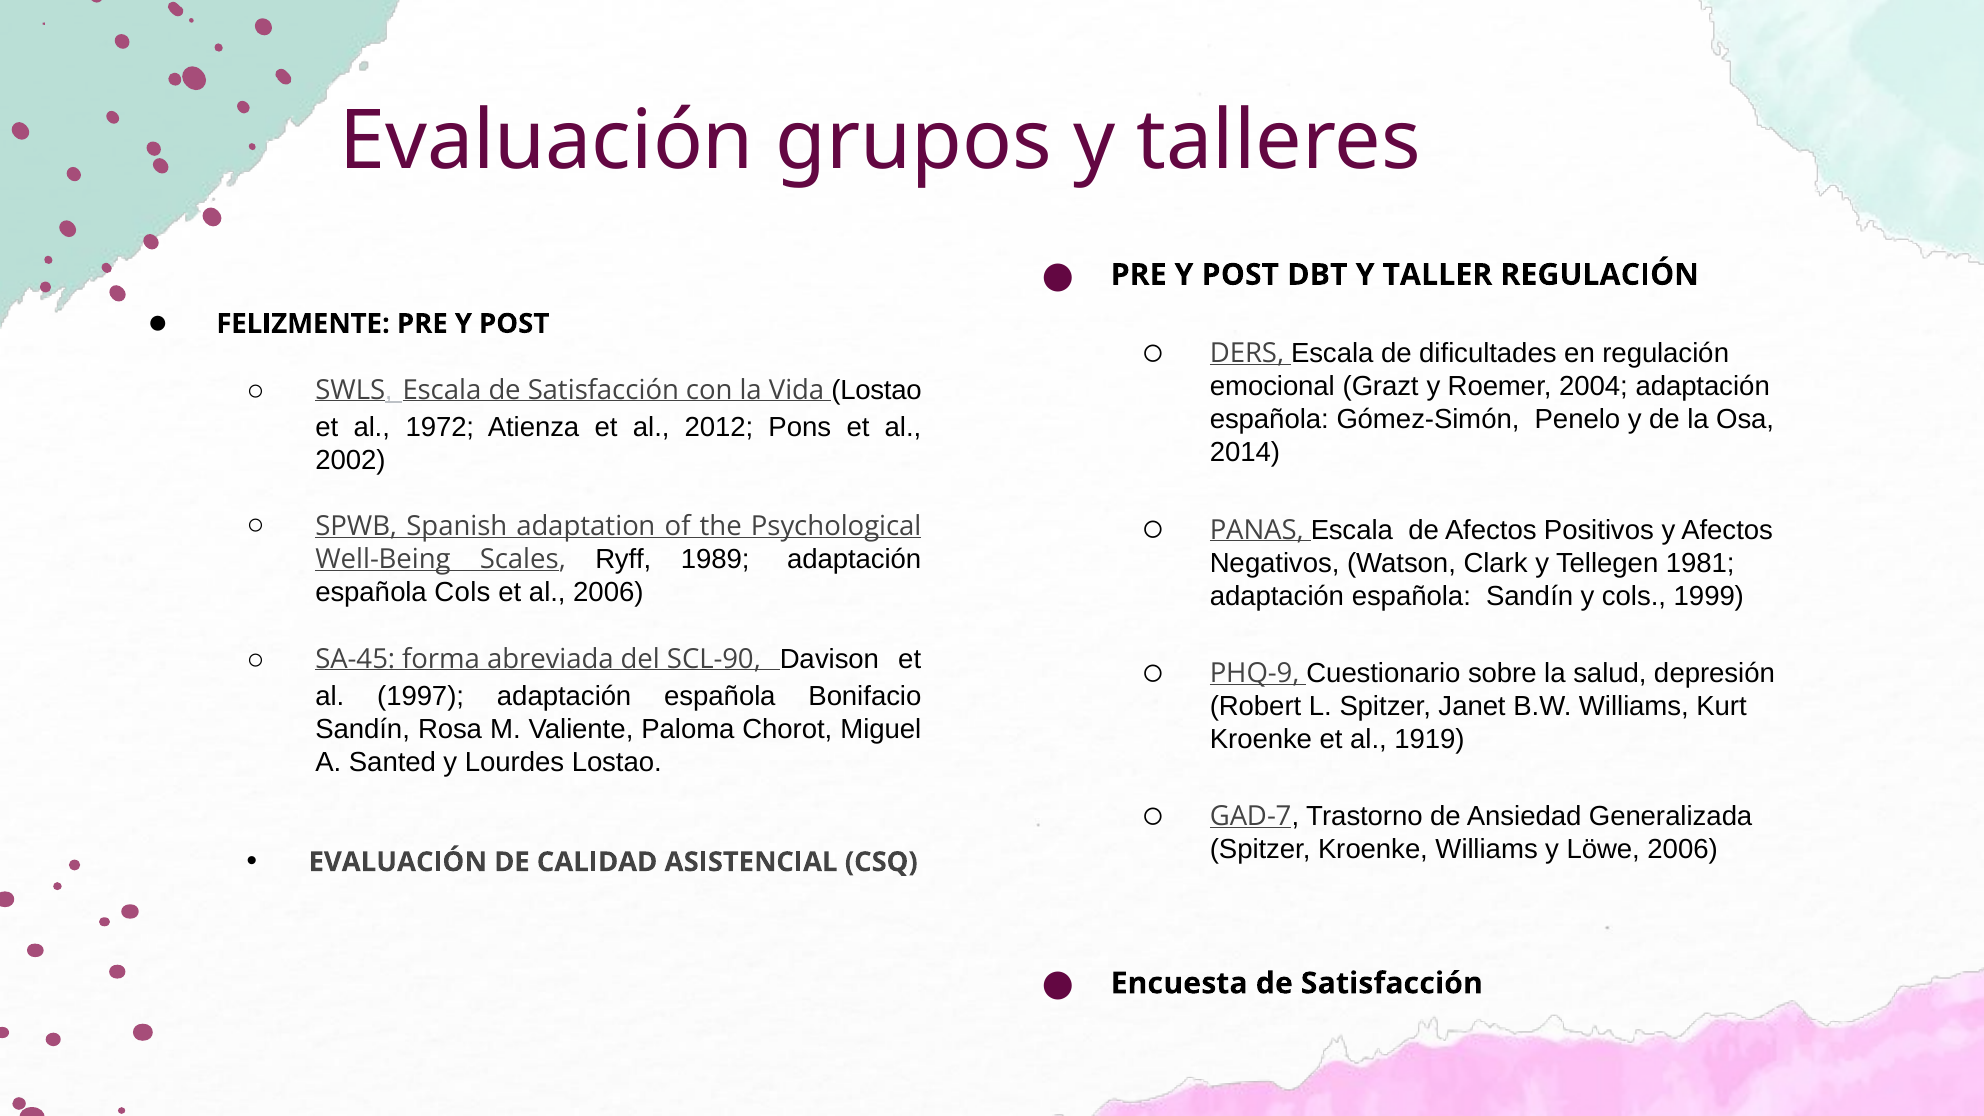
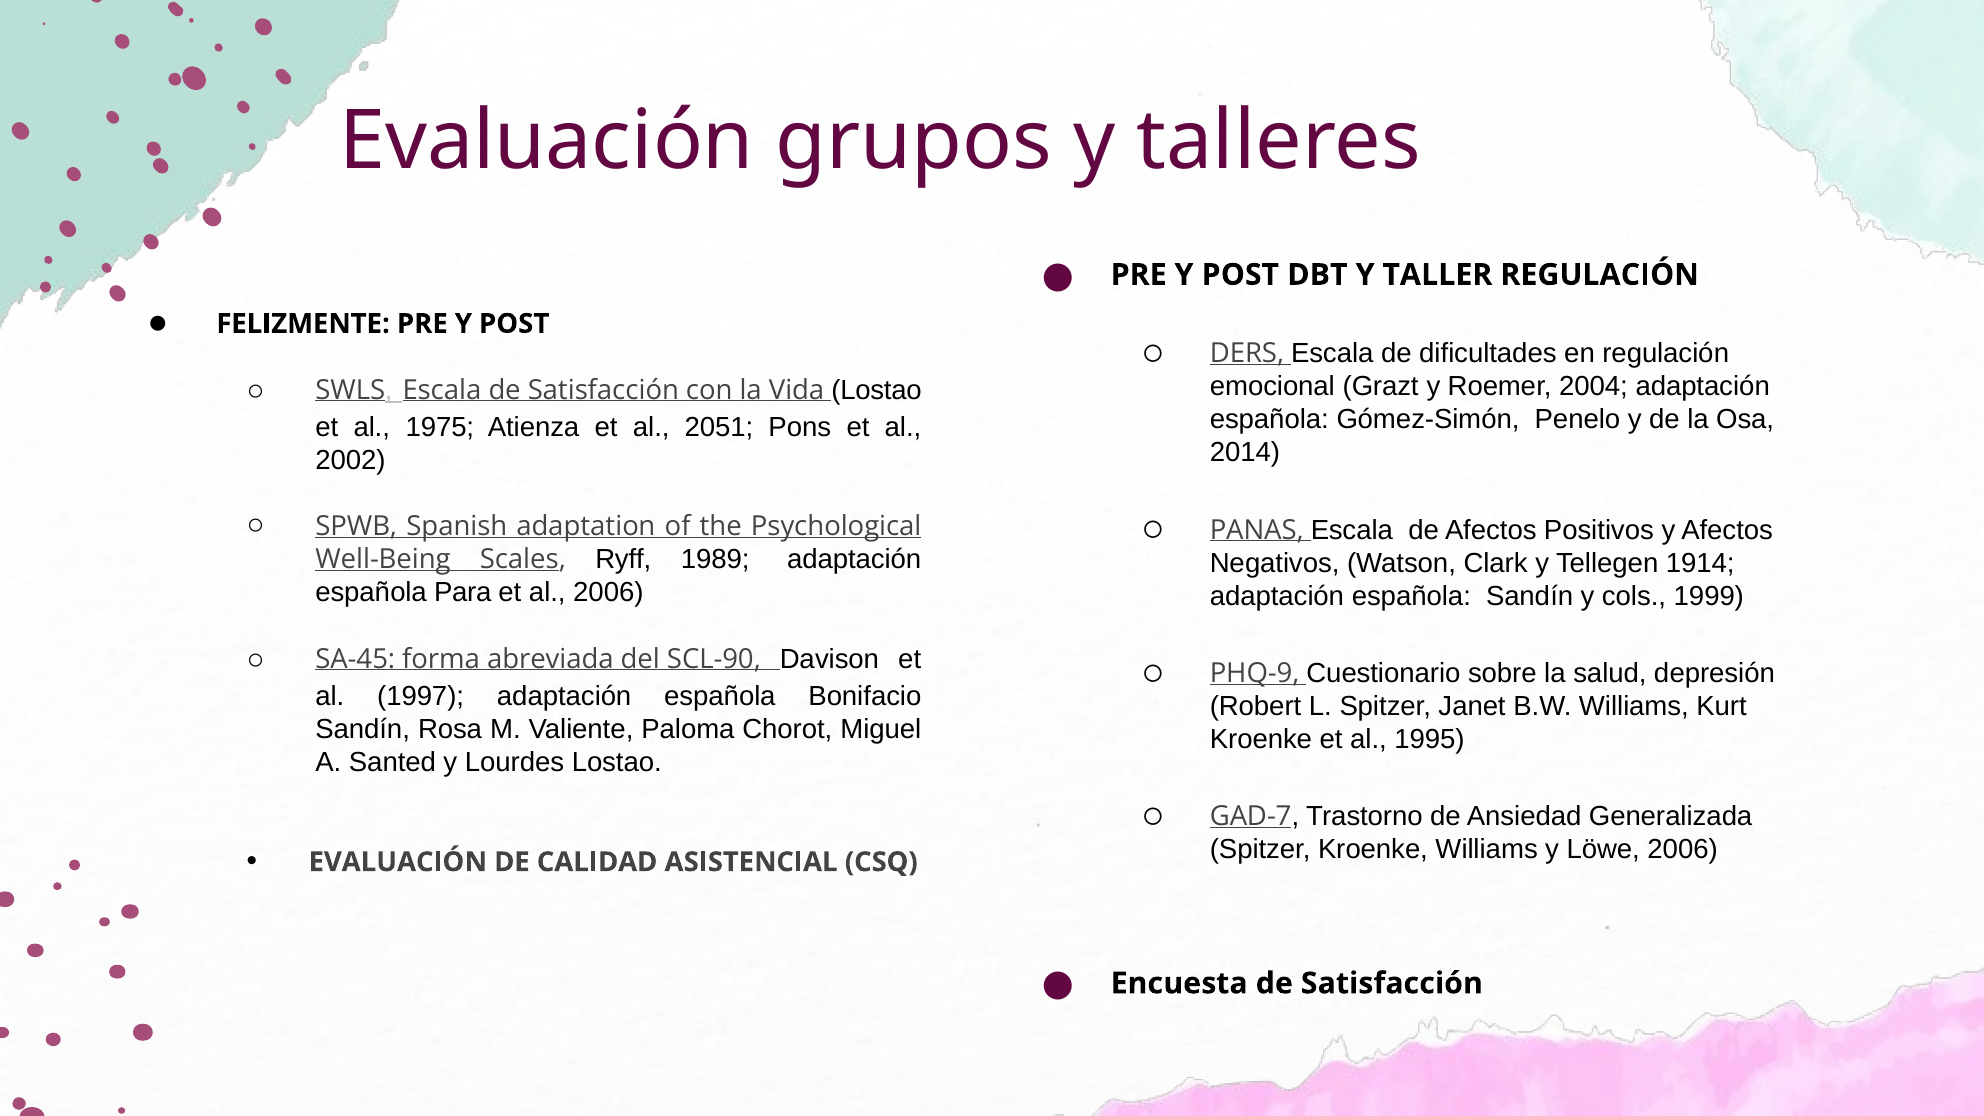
1972: 1972 -> 1975 (440, 427)
2012: 2012 -> 2051 (719, 427)
1981: 1981 -> 1914 (1700, 563)
española Cols: Cols -> Para (463, 593)
1919: 1919 -> 1995 (1429, 740)
